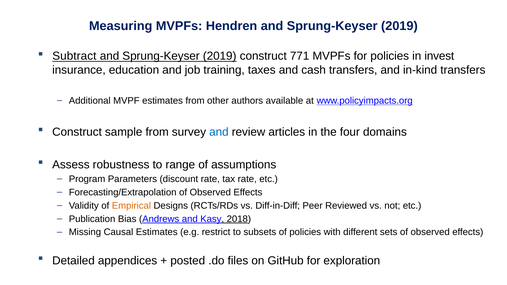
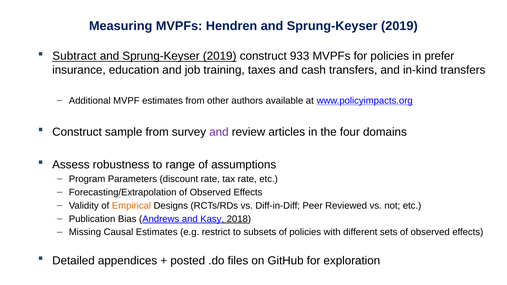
771: 771 -> 933 (300, 56)
invest: invest -> prefer (439, 56)
and colour: blue -> purple (219, 132)
